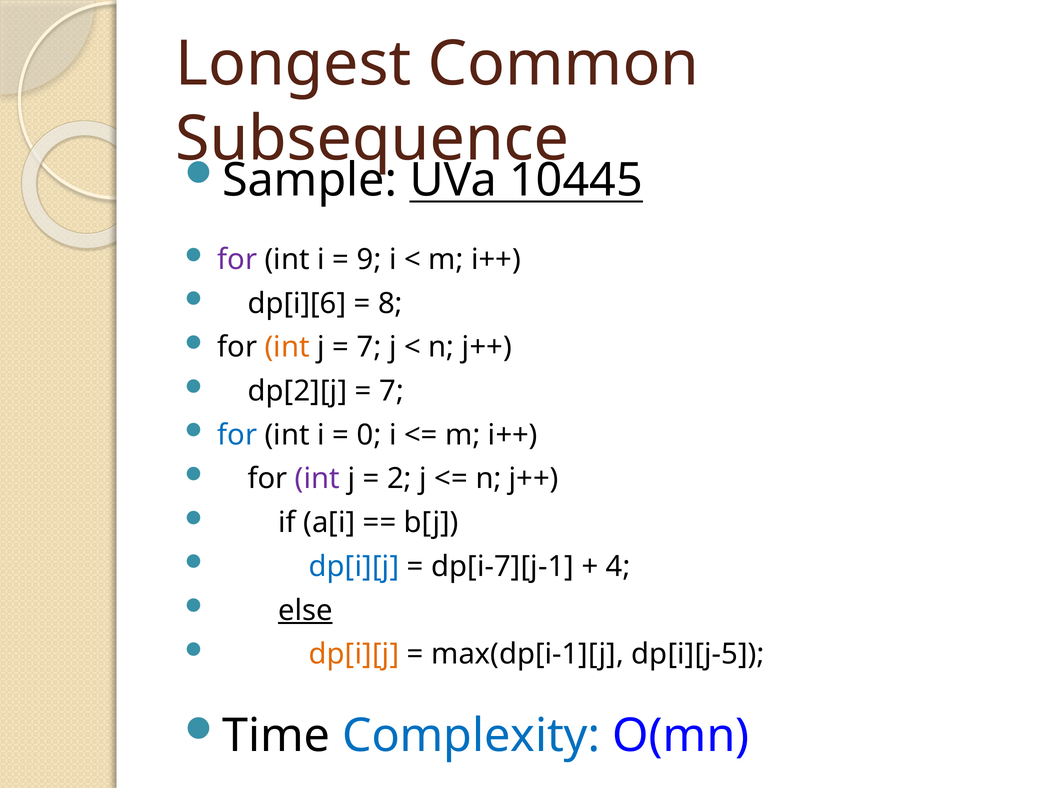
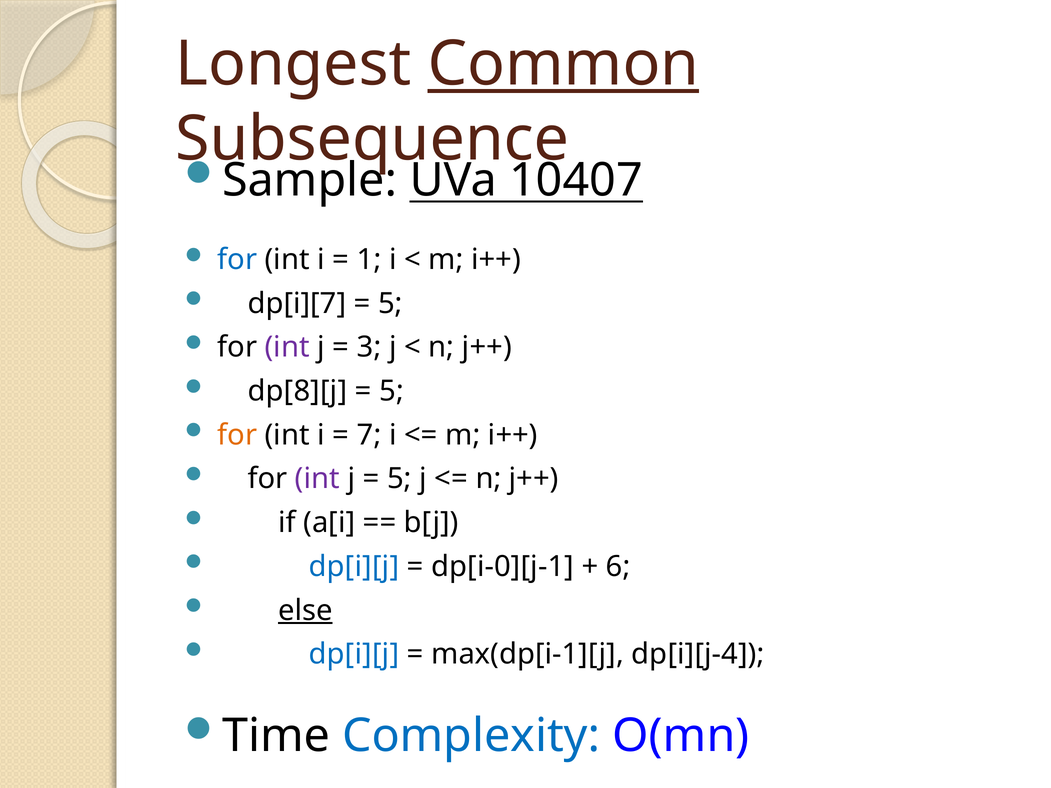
Common underline: none -> present (563, 64)
10445: 10445 -> 10407 (576, 180)
for colour: purple -> blue (237, 260)
9: 9 -> 1 (369, 260)
dp[i][6: dp[i][6 -> dp[i][7 (297, 304)
8: 8 -> 5 (391, 304)
int colour: orange -> purple (287, 347)
7: 7 -> 3 (369, 347)
dp[2][j: dp[2][j -> dp[8][j (297, 391)
7: 7 -> 5 (392, 391)
for colour: blue -> orange (237, 435)
0: 0 -> 7 (369, 435)
2: 2 -> 5 (399, 479)
dp[i-7][j-1: dp[i-7][j-1 -> dp[i-0][j-1 (503, 567)
4: 4 -> 6 (618, 567)
dp[i][j colour: orange -> blue (354, 654)
dp[i][j-5: dp[i][j-5 -> dp[i][j-4 (698, 654)
